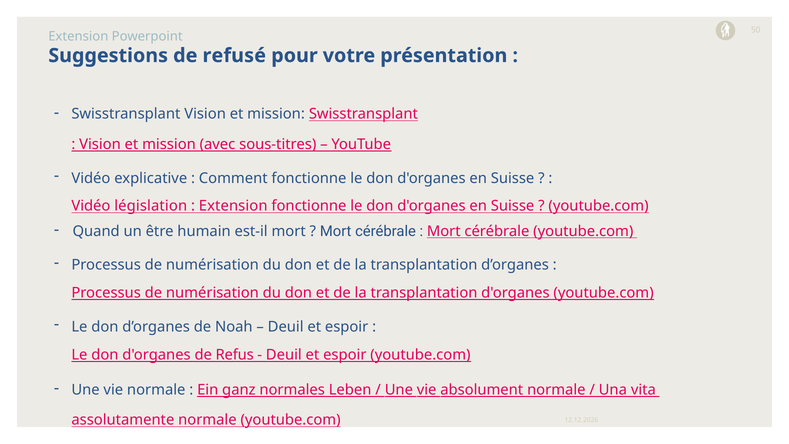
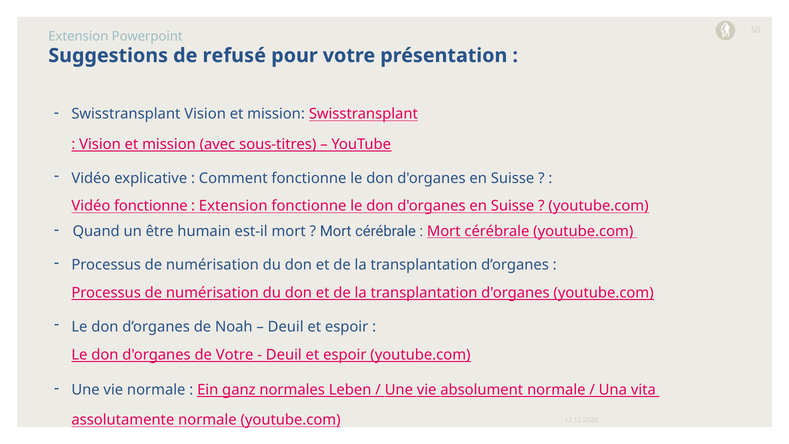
Vidéo législation: législation -> fonctionne (151, 206)
de Refus: Refus -> Votre (235, 355)
